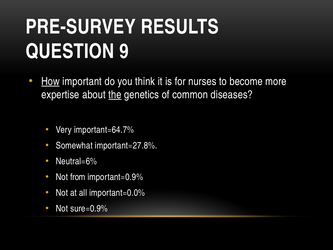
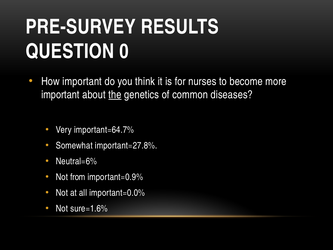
9: 9 -> 0 (124, 51)
How underline: present -> none (50, 81)
expertise: expertise -> important (60, 95)
sure=0.9%: sure=0.9% -> sure=1.6% (89, 208)
